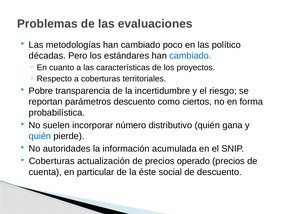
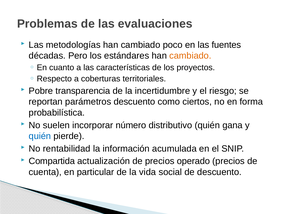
político: político -> fuentes (226, 45)
cambiado colour: blue -> orange (190, 56)
autoridades: autoridades -> rentabilidad (67, 148)
Coberturas: Coberturas -> Compartida (52, 161)
éste: éste -> vida (148, 172)
